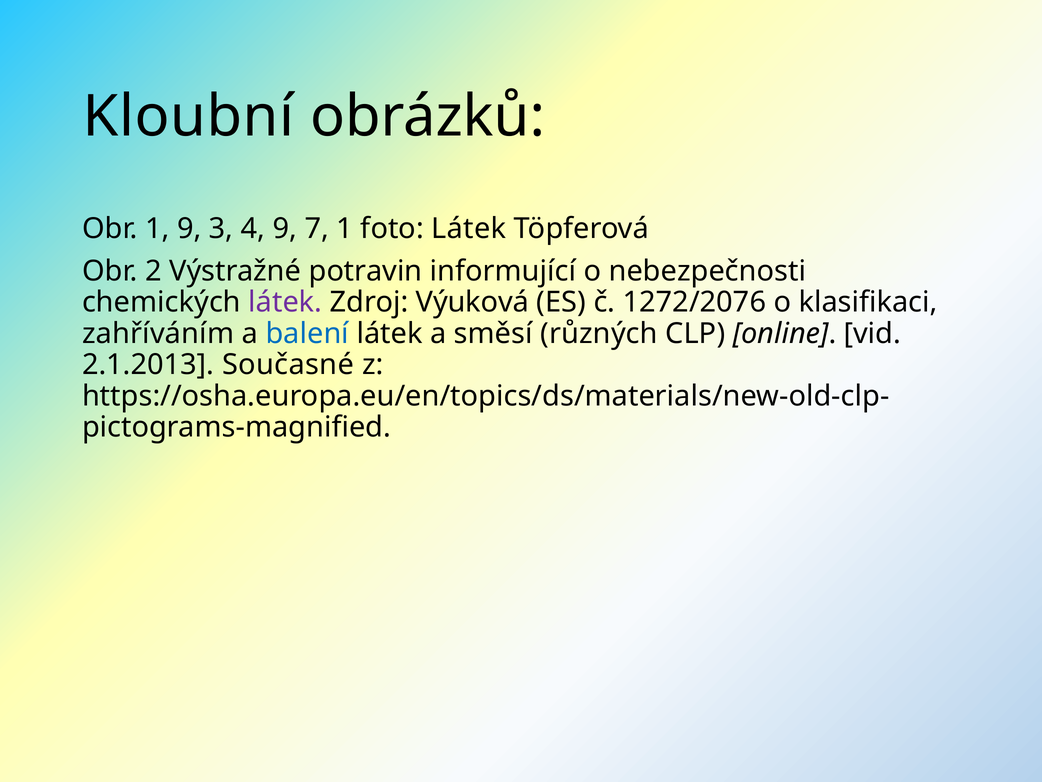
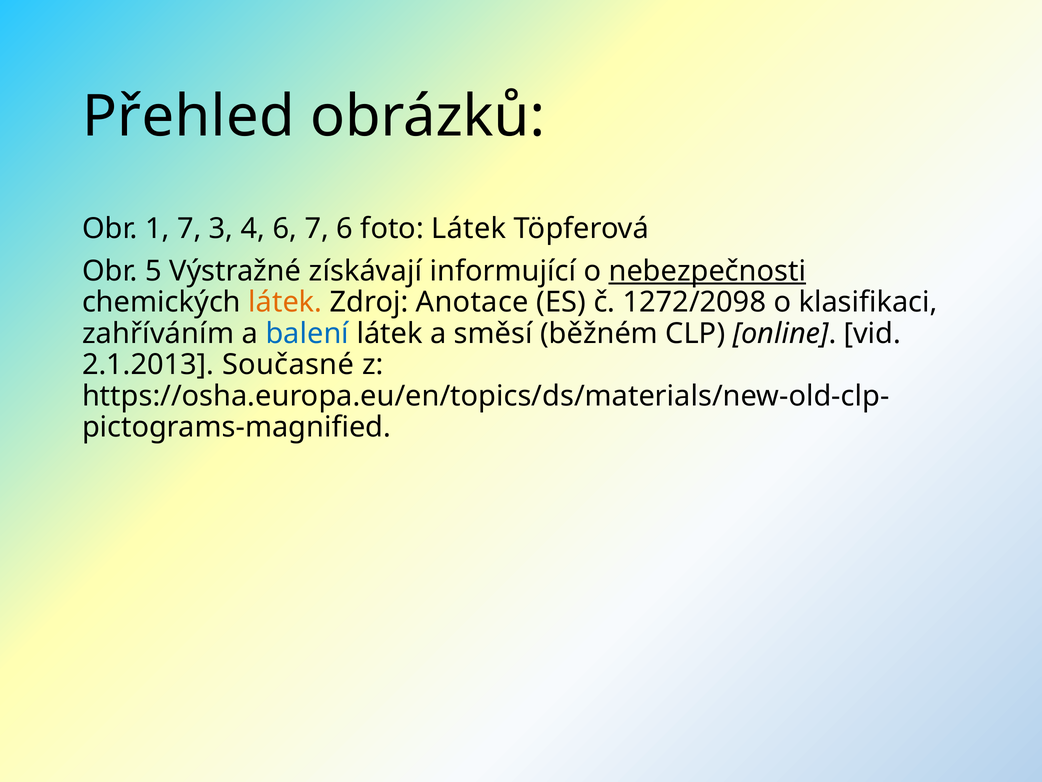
Kloubní: Kloubní -> Přehled (188, 117)
1 9: 9 -> 7 (189, 229)
4 9: 9 -> 6 (285, 229)
7 1: 1 -> 6 (345, 229)
2: 2 -> 5 (153, 271)
potravin: potravin -> získávají (365, 271)
nebezpečnosti underline: none -> present (707, 271)
látek colour: purple -> orange (285, 302)
Výuková: Výuková -> Anotace (472, 302)
1272/2076: 1272/2076 -> 1272/2098 (694, 302)
různých: různých -> běžném (599, 333)
